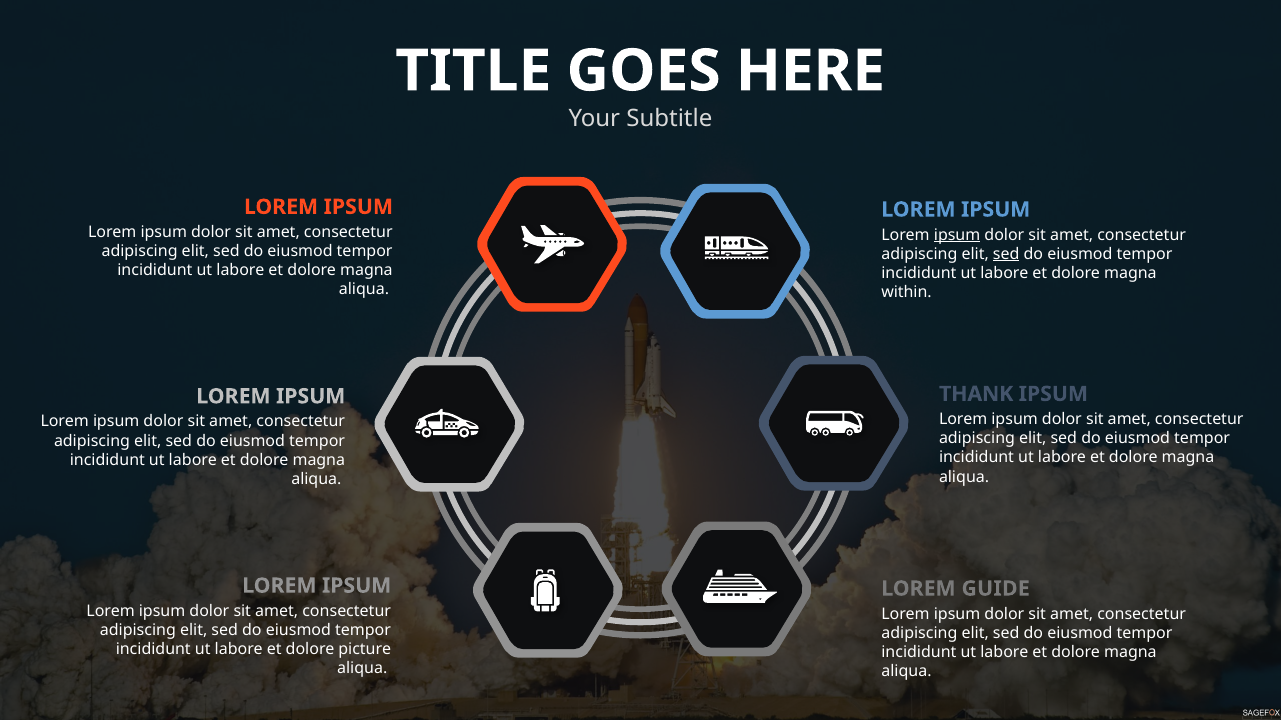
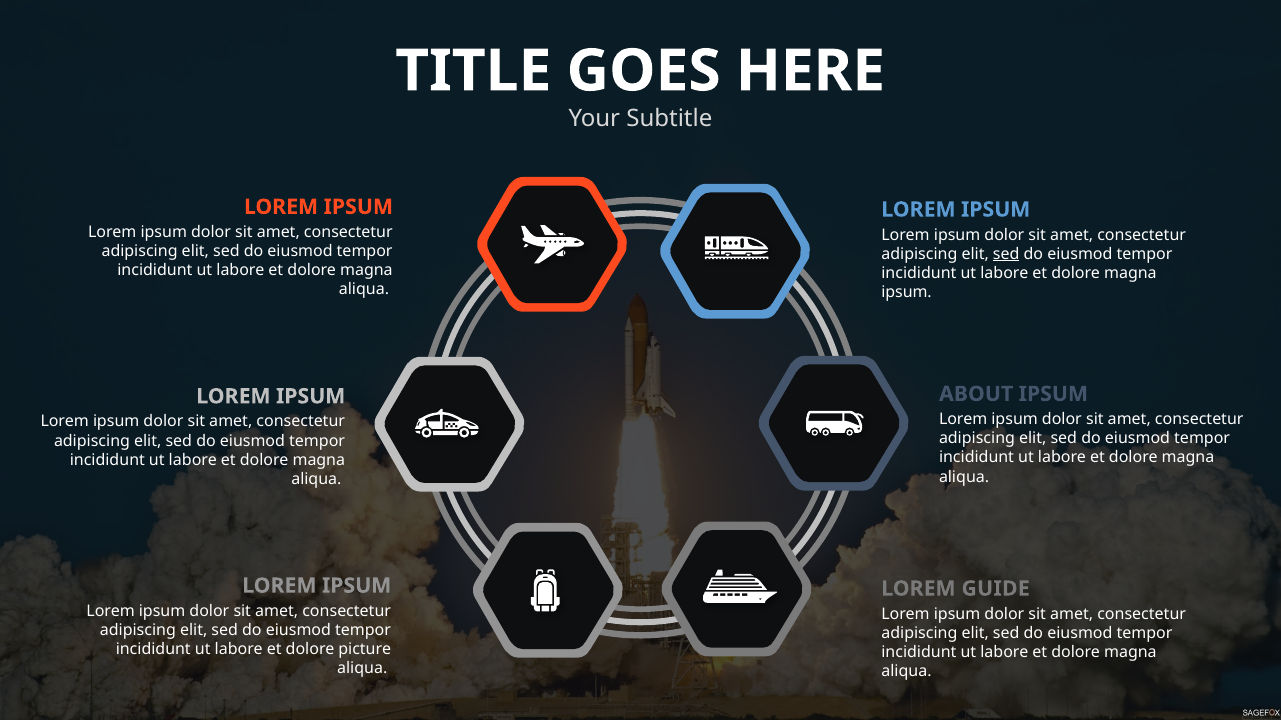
ipsum underline: present -> none (957, 235)
within: within -> ipsum (907, 293)
THANK: THANK -> ABOUT (976, 394)
